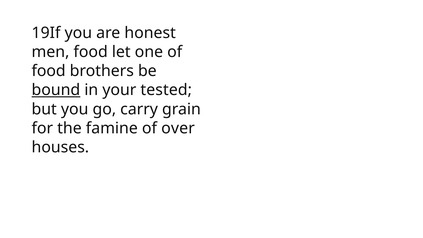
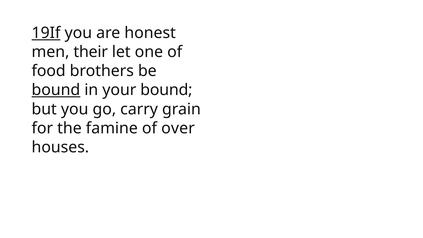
19If underline: none -> present (46, 33)
men food: food -> their (91, 52)
your tested: tested -> bound (166, 90)
